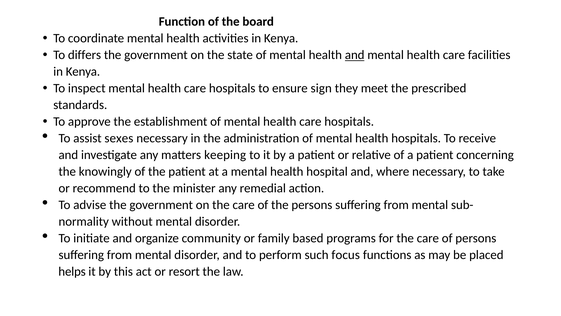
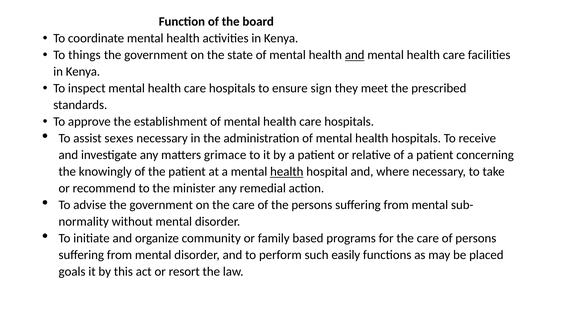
differs: differs -> things (84, 55)
keeping: keeping -> grimace (225, 155)
health underline: none -> present (287, 171)
focus: focus -> easily (346, 255)
helps: helps -> goals (72, 271)
